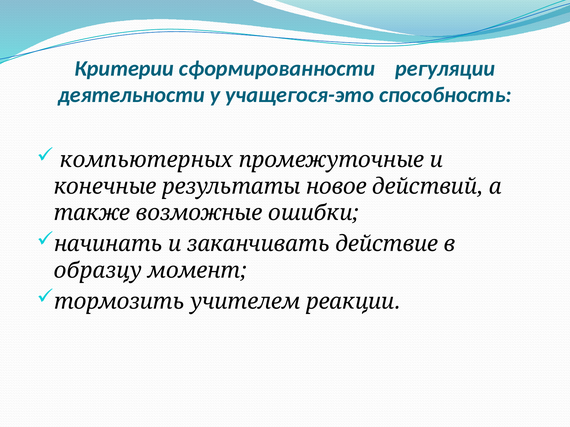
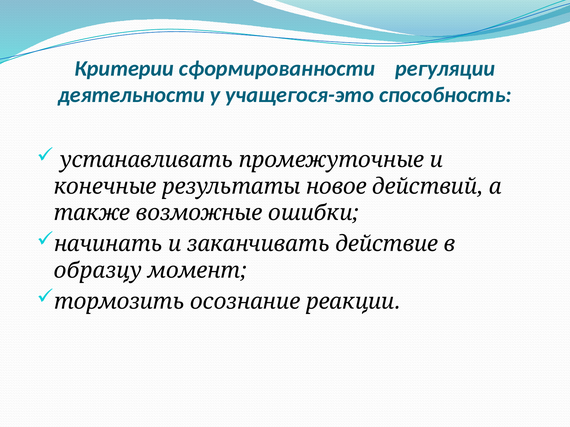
компьютерных: компьютерных -> устанавливать (147, 160)
учителем: учителем -> осознание (245, 302)
